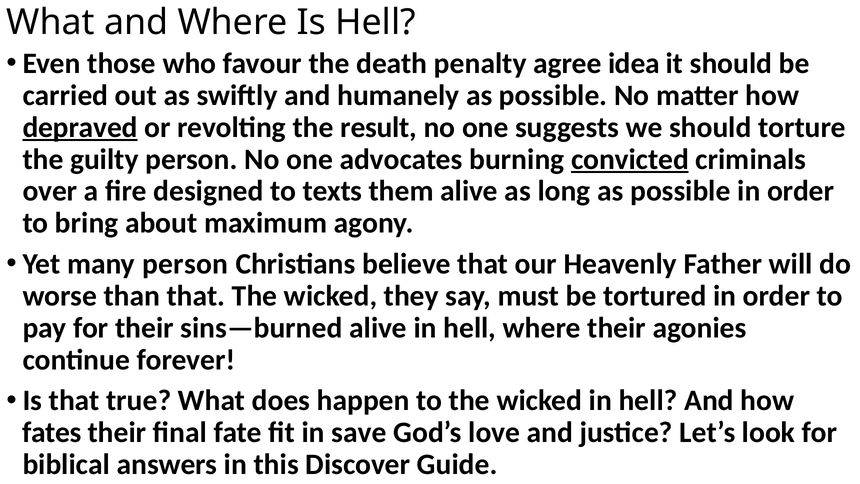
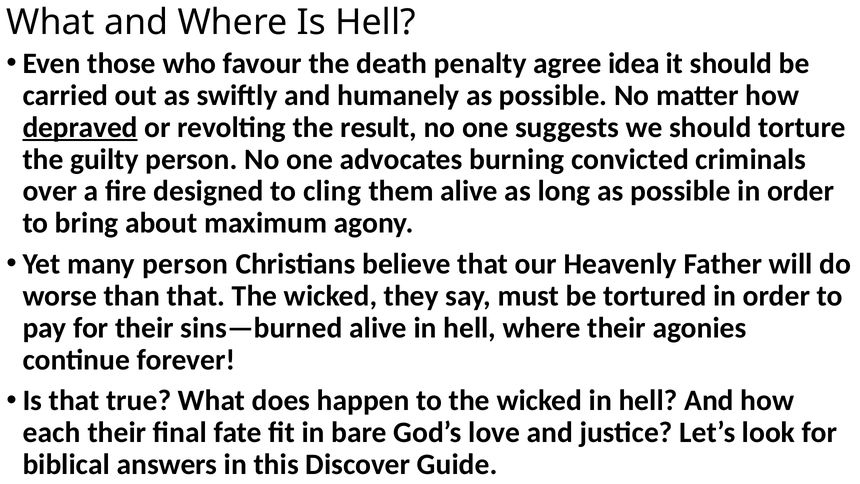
convicted underline: present -> none (630, 159)
texts: texts -> cling (332, 191)
fates: fates -> each (52, 432)
save: save -> bare (359, 432)
